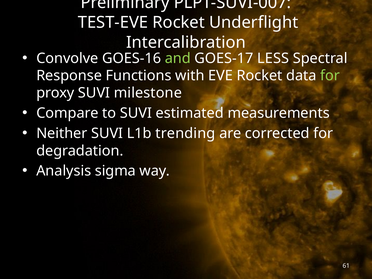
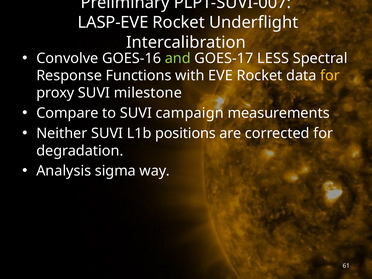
TEST-EVE: TEST-EVE -> LASP-EVE (113, 23)
for colour: light green -> yellow (330, 76)
estimated: estimated -> campaign (190, 113)
trending: trending -> positions (186, 133)
